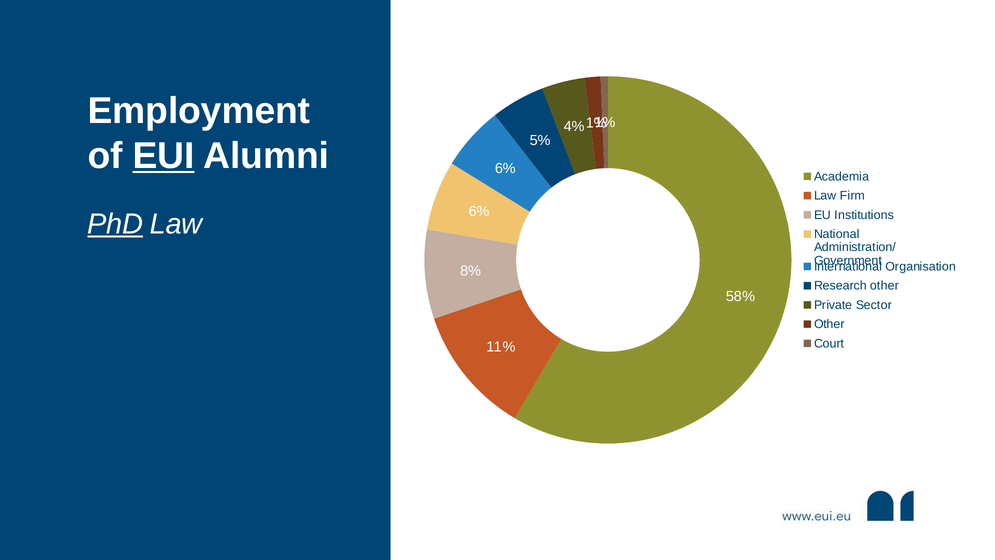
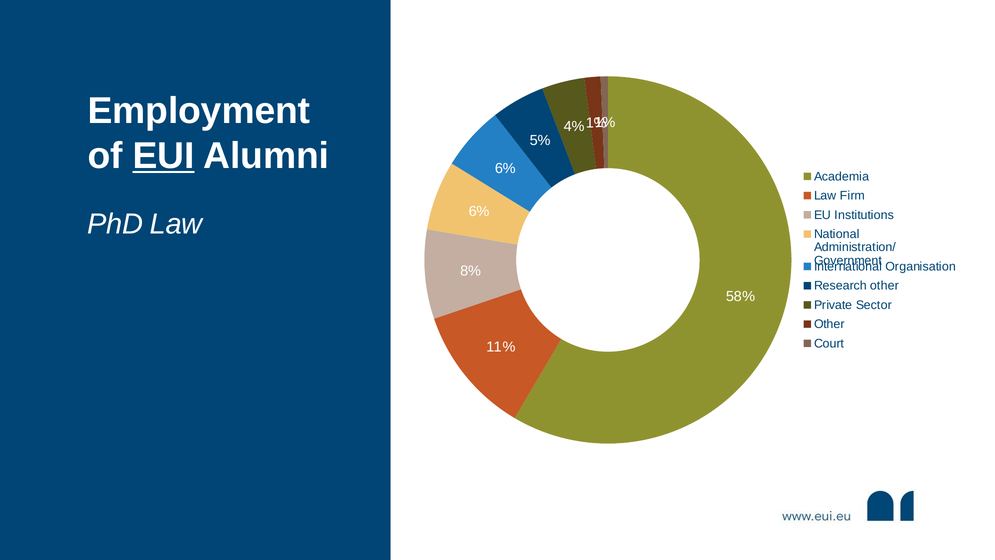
PhD underline: present -> none (115, 224)
